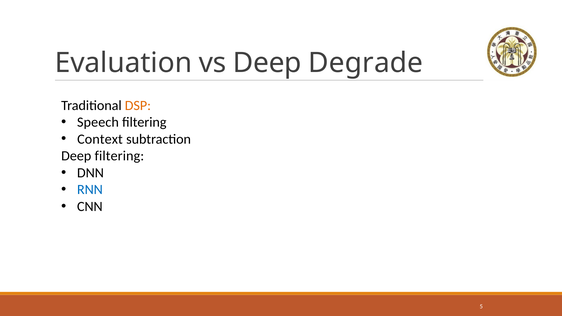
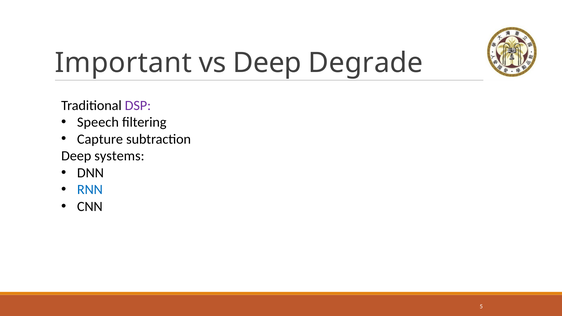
Evaluation: Evaluation -> Important (123, 63)
DSP colour: orange -> purple (138, 105)
Context: Context -> Capture (100, 139)
Deep filtering: filtering -> systems (119, 156)
